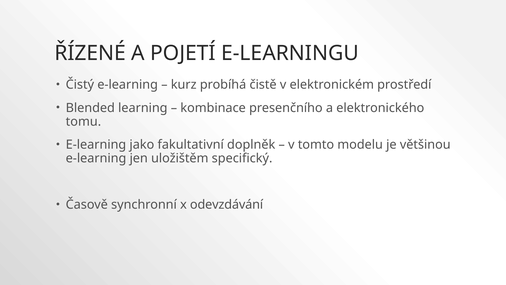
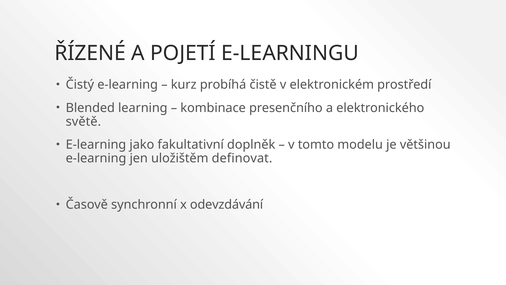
tomu: tomu -> světě (83, 121)
specifický: specifický -> definovat (242, 158)
